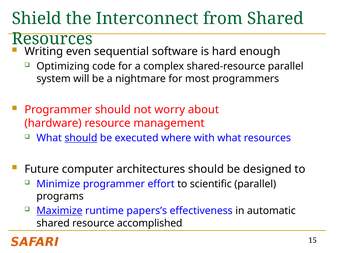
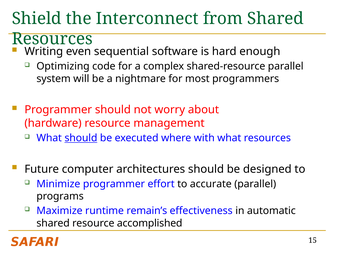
scientific: scientific -> accurate (211, 184)
Maximize underline: present -> none (59, 211)
papers’s: papers’s -> remain’s (147, 211)
